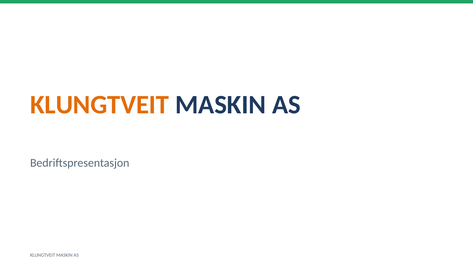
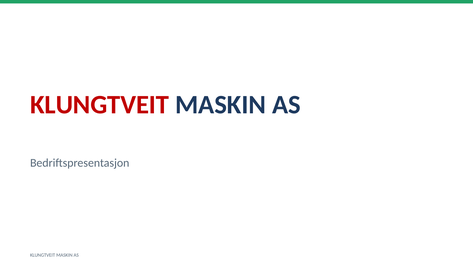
KLUNGTVEIT colour: orange -> red (100, 105)
